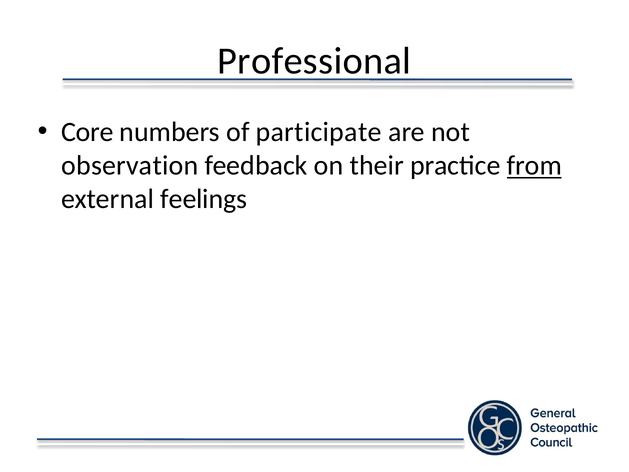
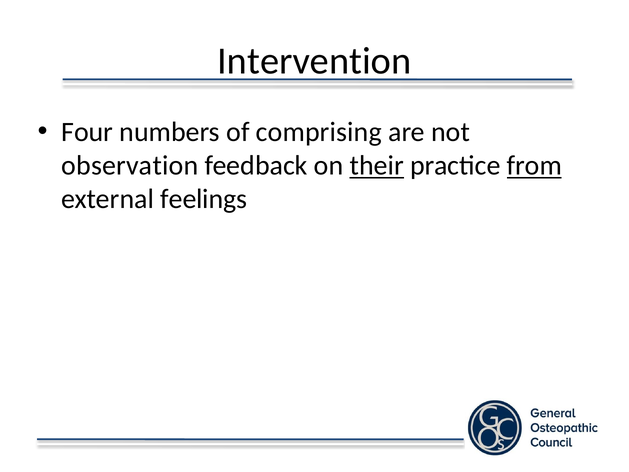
Professional: Professional -> Intervention (314, 61)
Core: Core -> Four (87, 132)
participate: participate -> comprising (319, 132)
their underline: none -> present (377, 166)
